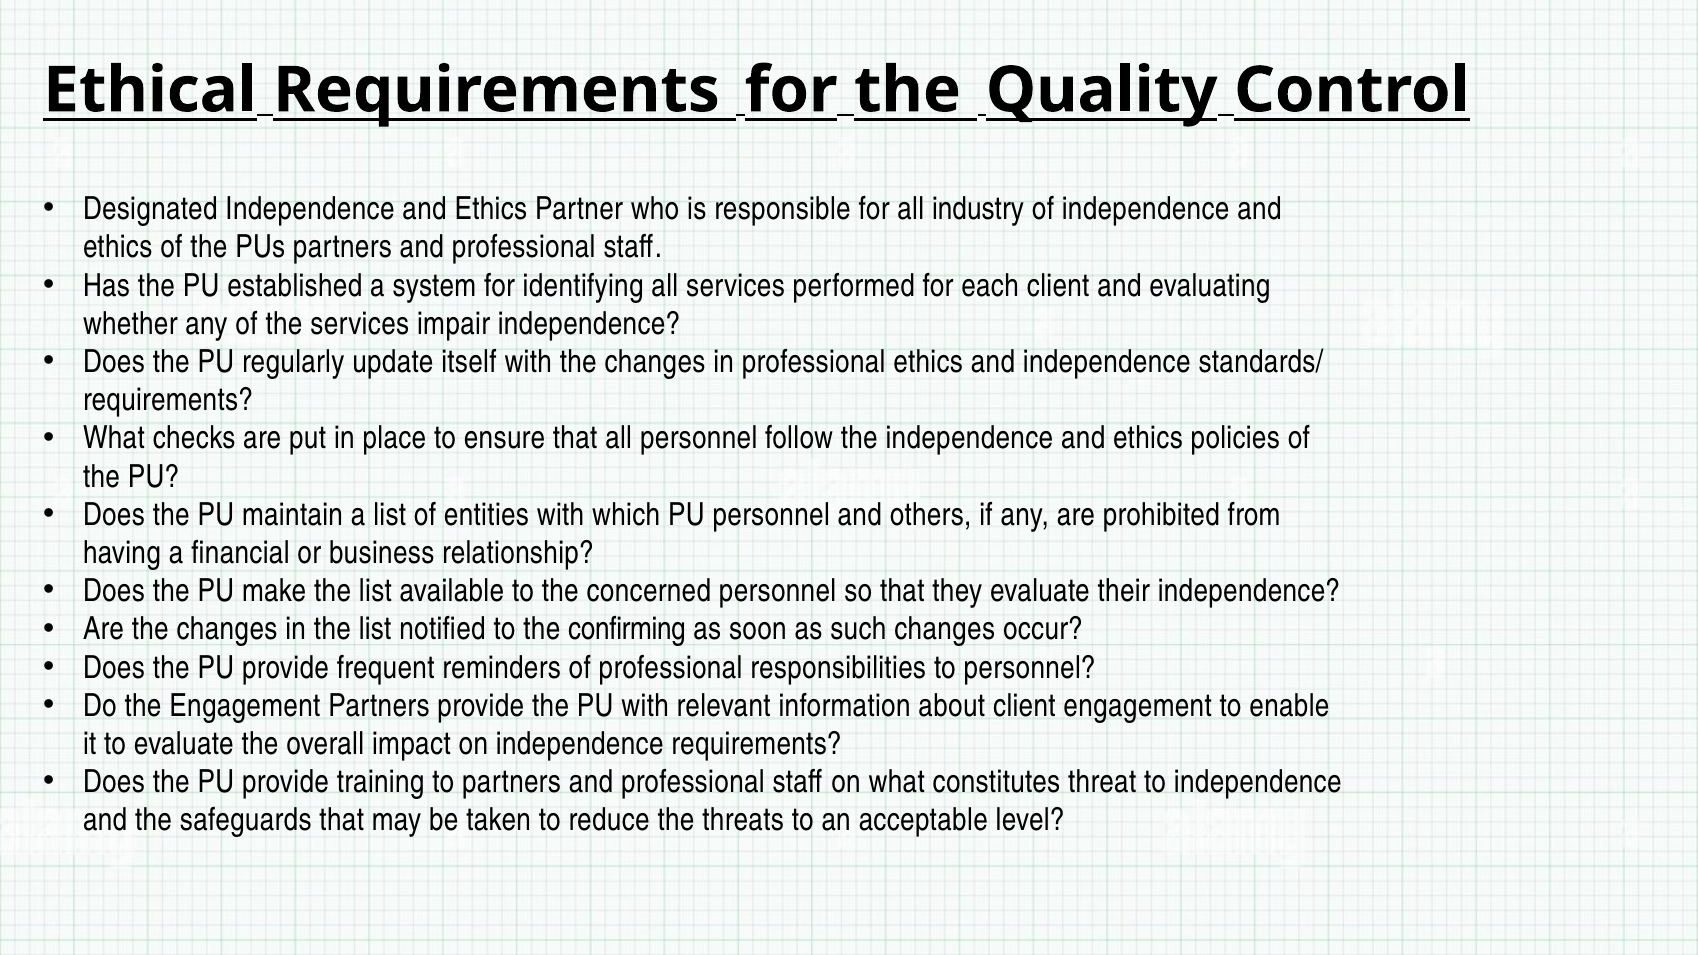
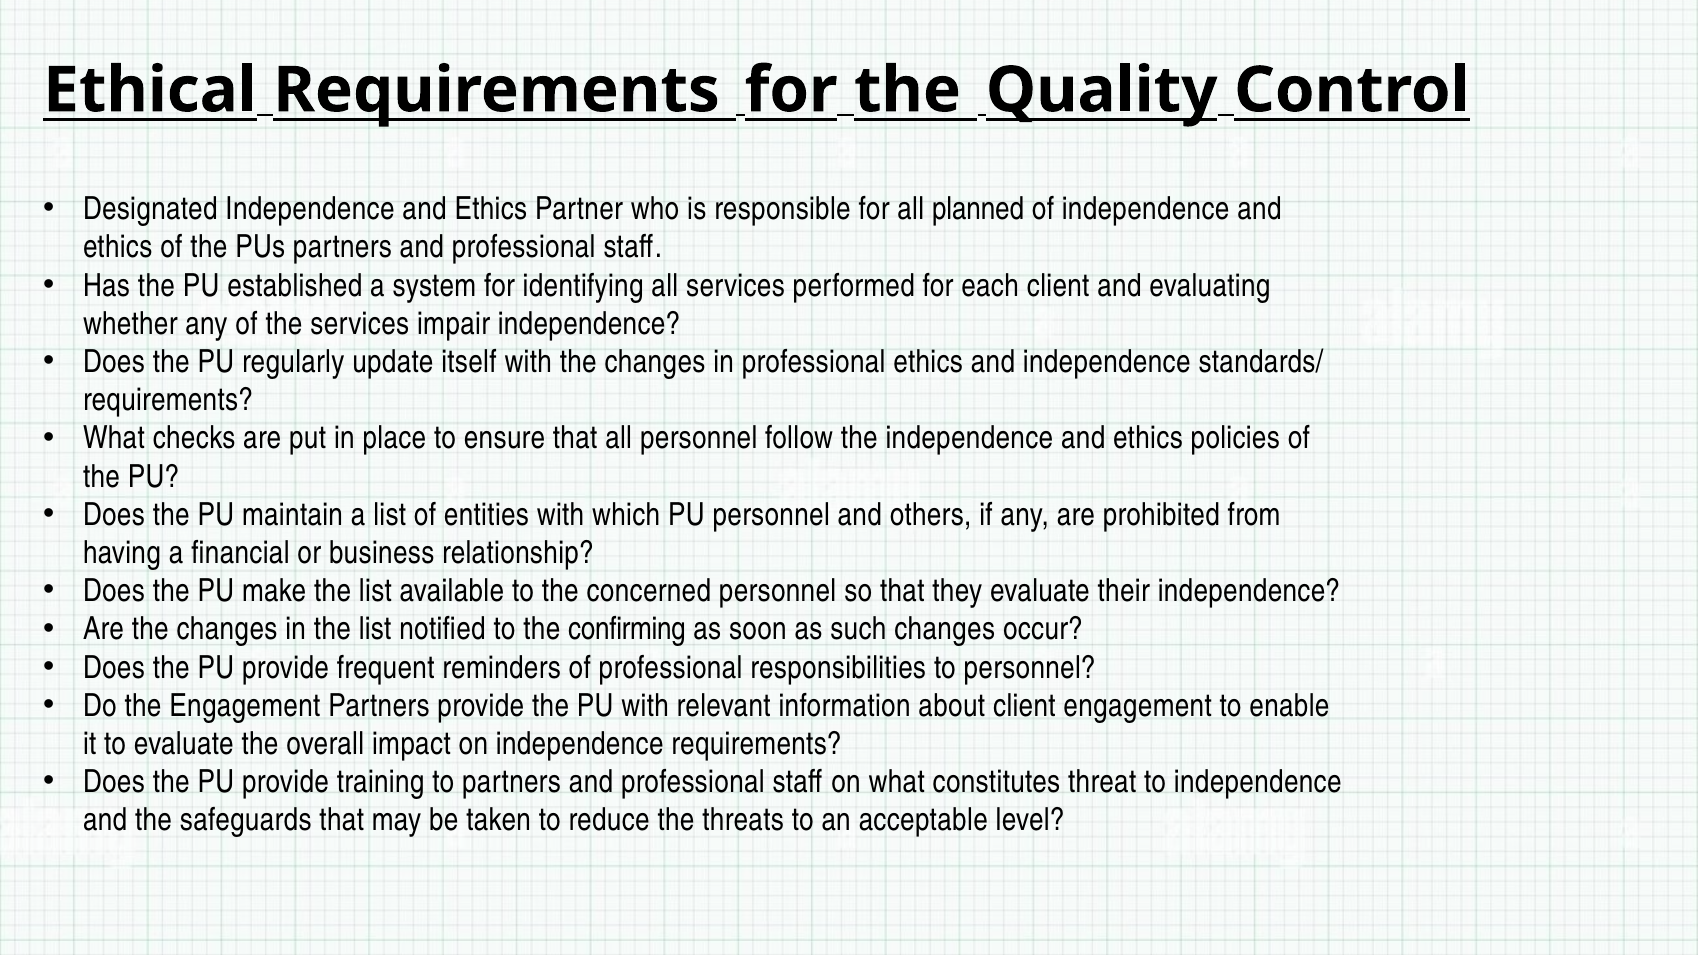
industry: industry -> planned (978, 209)
